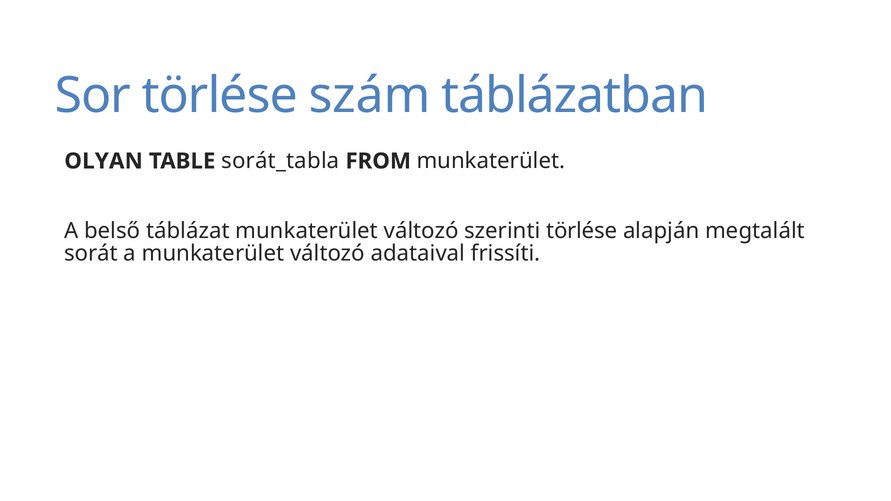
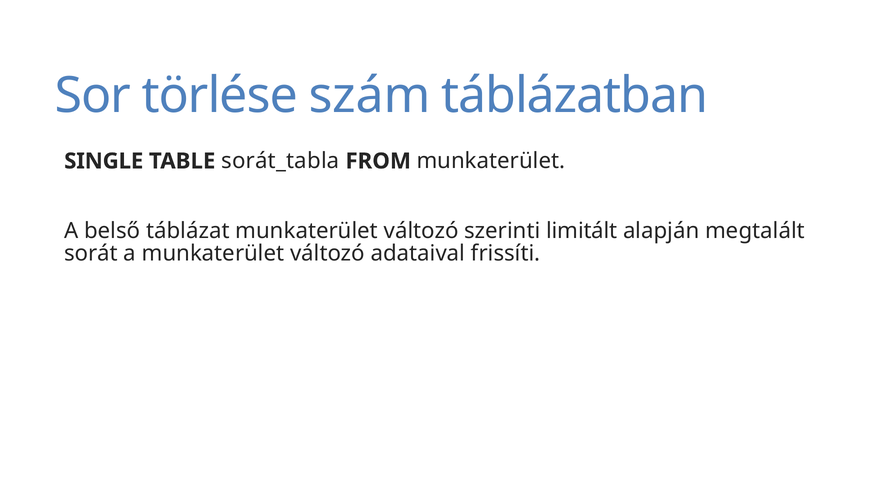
OLYAN: OLYAN -> SINGLE (104, 161)
szerinti törlése: törlése -> limitált (582, 231)
